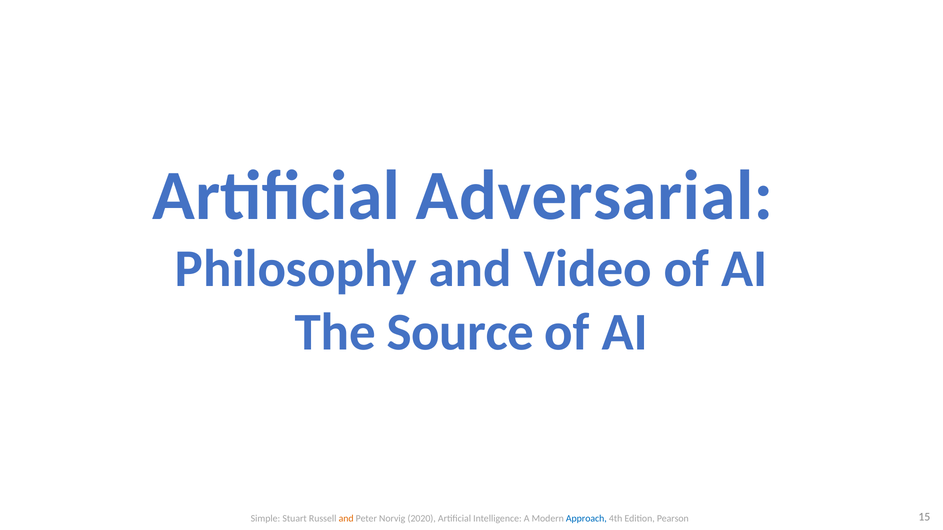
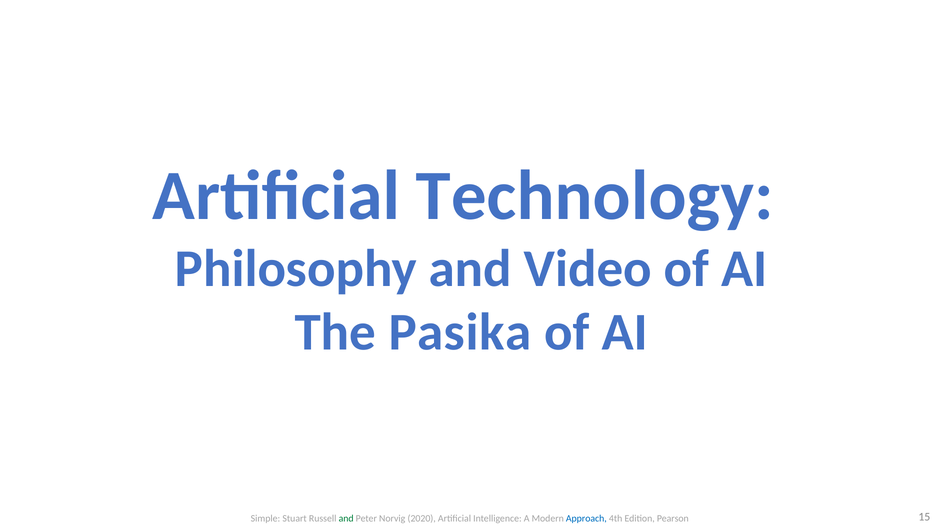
Adversarial: Adversarial -> Technology (595, 196)
Source: Source -> Pasika (460, 333)
and colour: orange -> green (346, 519)
